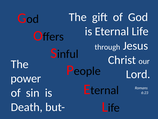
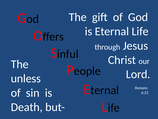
power: power -> unless (26, 78)
